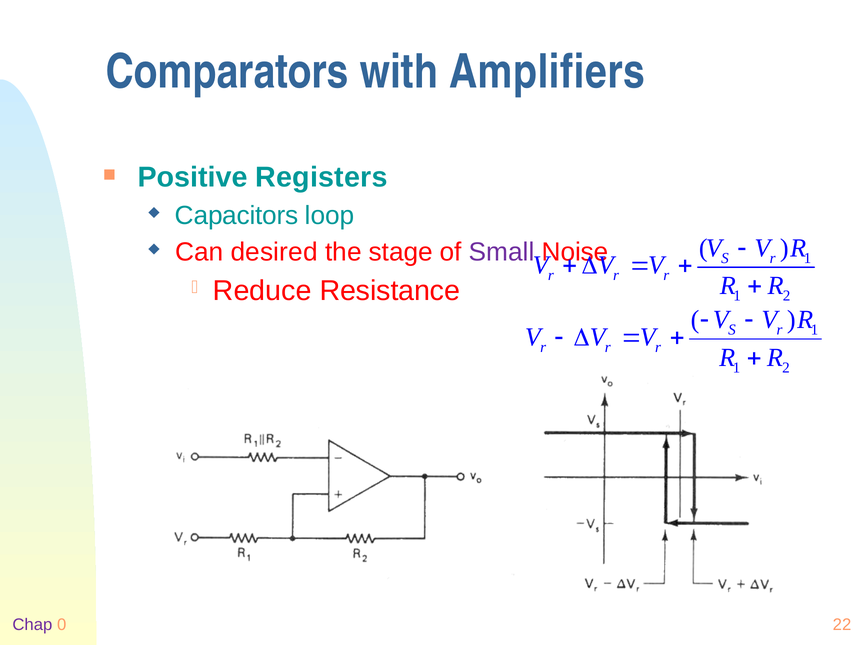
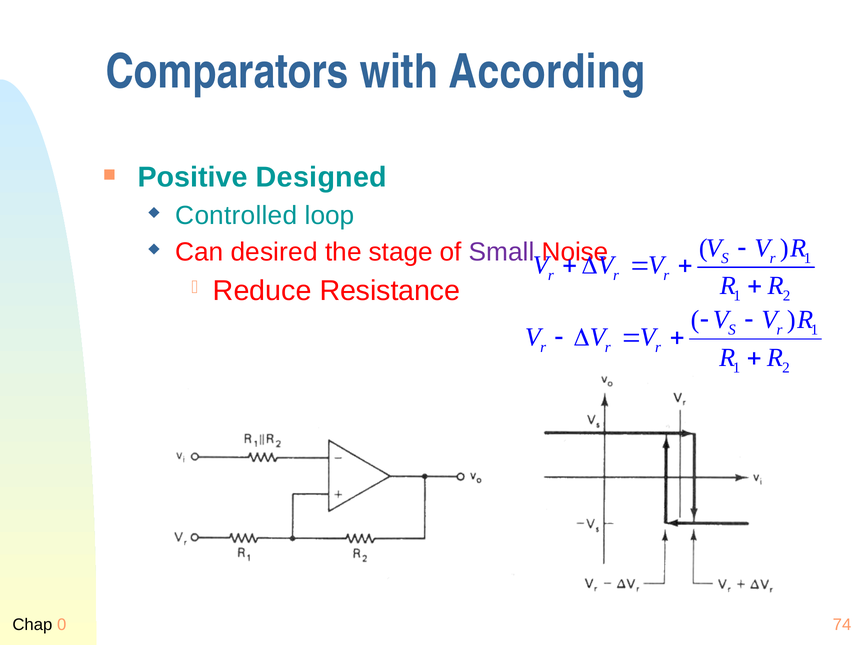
Amplifiers: Amplifiers -> According (547, 72)
Registers: Registers -> Designed (321, 177)
Capacitors: Capacitors -> Controlled (236, 215)
Chap colour: purple -> black (32, 625)
22: 22 -> 74 (842, 625)
